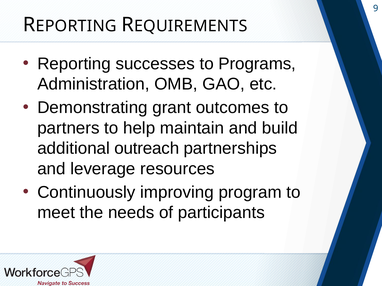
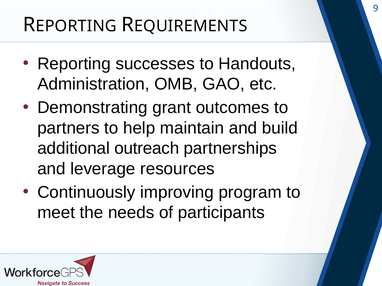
Programs: Programs -> Handouts (257, 64)
